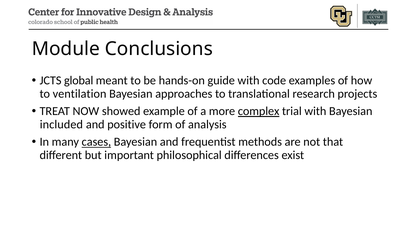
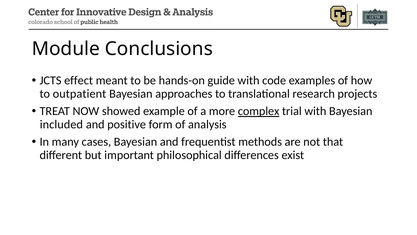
global: global -> effect (79, 80)
ventilation: ventilation -> outpatient (80, 94)
cases underline: present -> none (96, 142)
